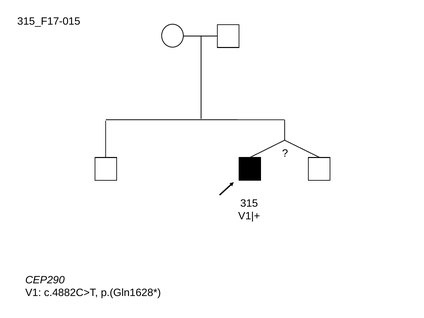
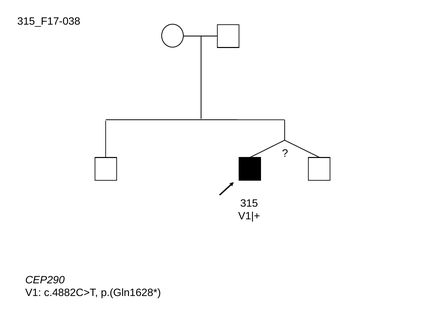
315_F17-015: 315_F17-015 -> 315_F17-038 (49, 21)
